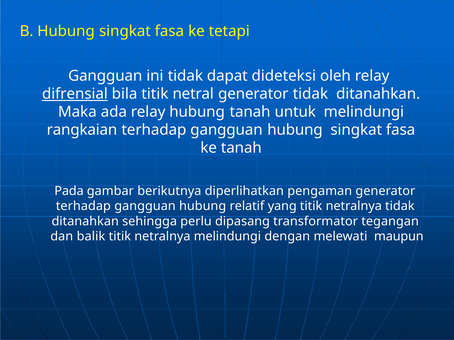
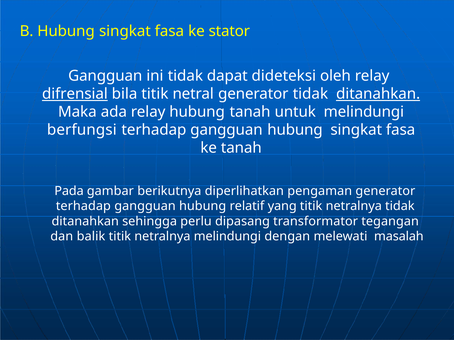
tetapi: tetapi -> stator (229, 31)
ditanahkan underline: none -> present (378, 94)
rangkaian: rangkaian -> berfungsi (82, 130)
maupun: maupun -> masalah (399, 237)
